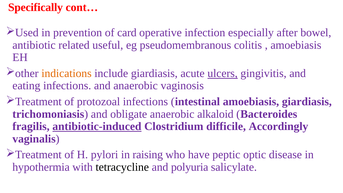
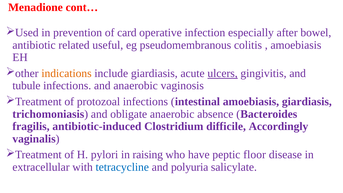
Specifically: Specifically -> Menadione (35, 7)
eating: eating -> tubule (26, 86)
alkaloid: alkaloid -> absence (215, 114)
antibiotic-induced underline: present -> none (97, 126)
optic: optic -> floor (255, 155)
hypothermia: hypothermia -> extracellular (41, 167)
tetracycline colour: black -> blue (122, 167)
